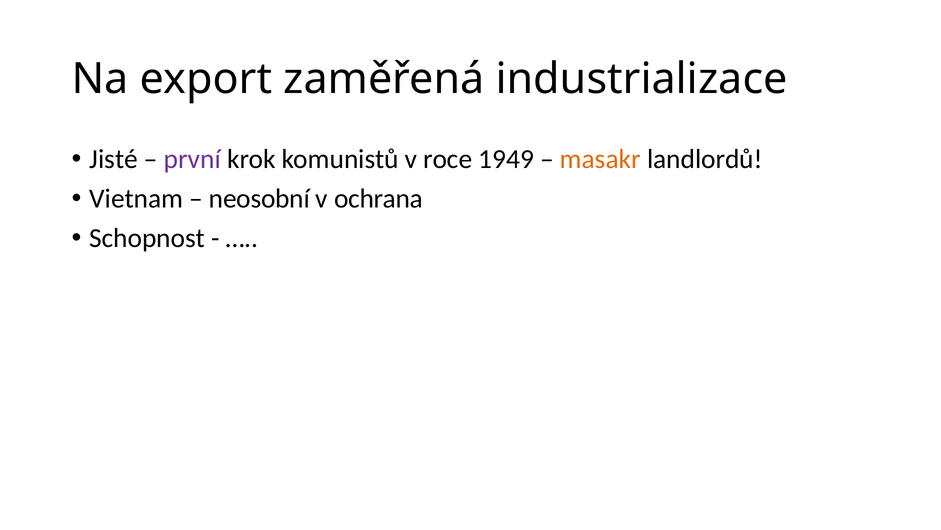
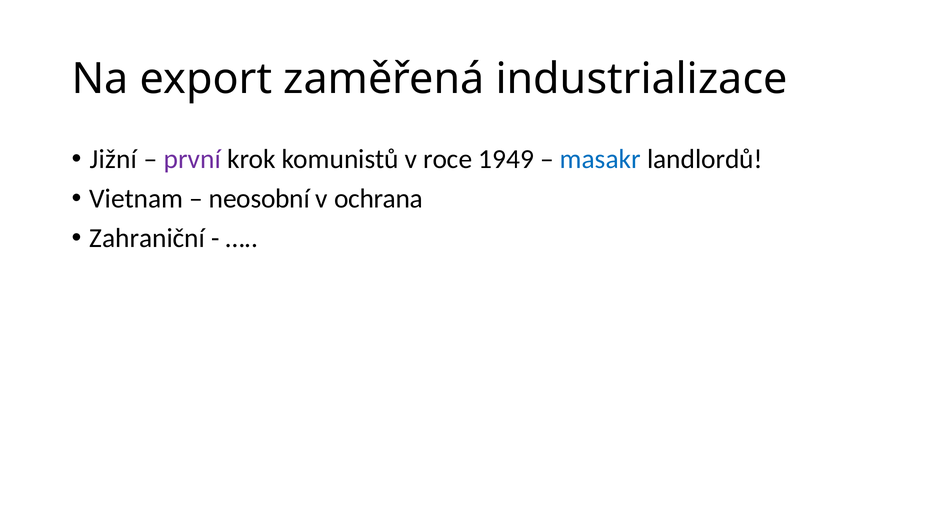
Jisté: Jisté -> Jižní (113, 159)
masakr colour: orange -> blue (600, 159)
Schopnost: Schopnost -> Zahraniční (147, 238)
